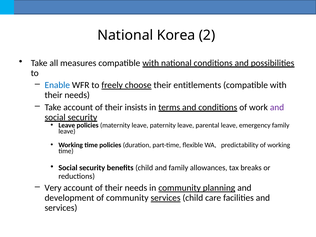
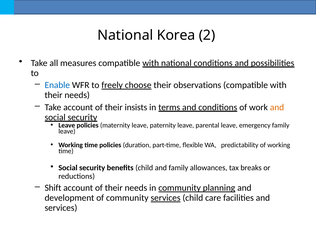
entitlements: entitlements -> observations (197, 85)
and colour: purple -> orange (277, 107)
Very: Very -> Shift (53, 188)
